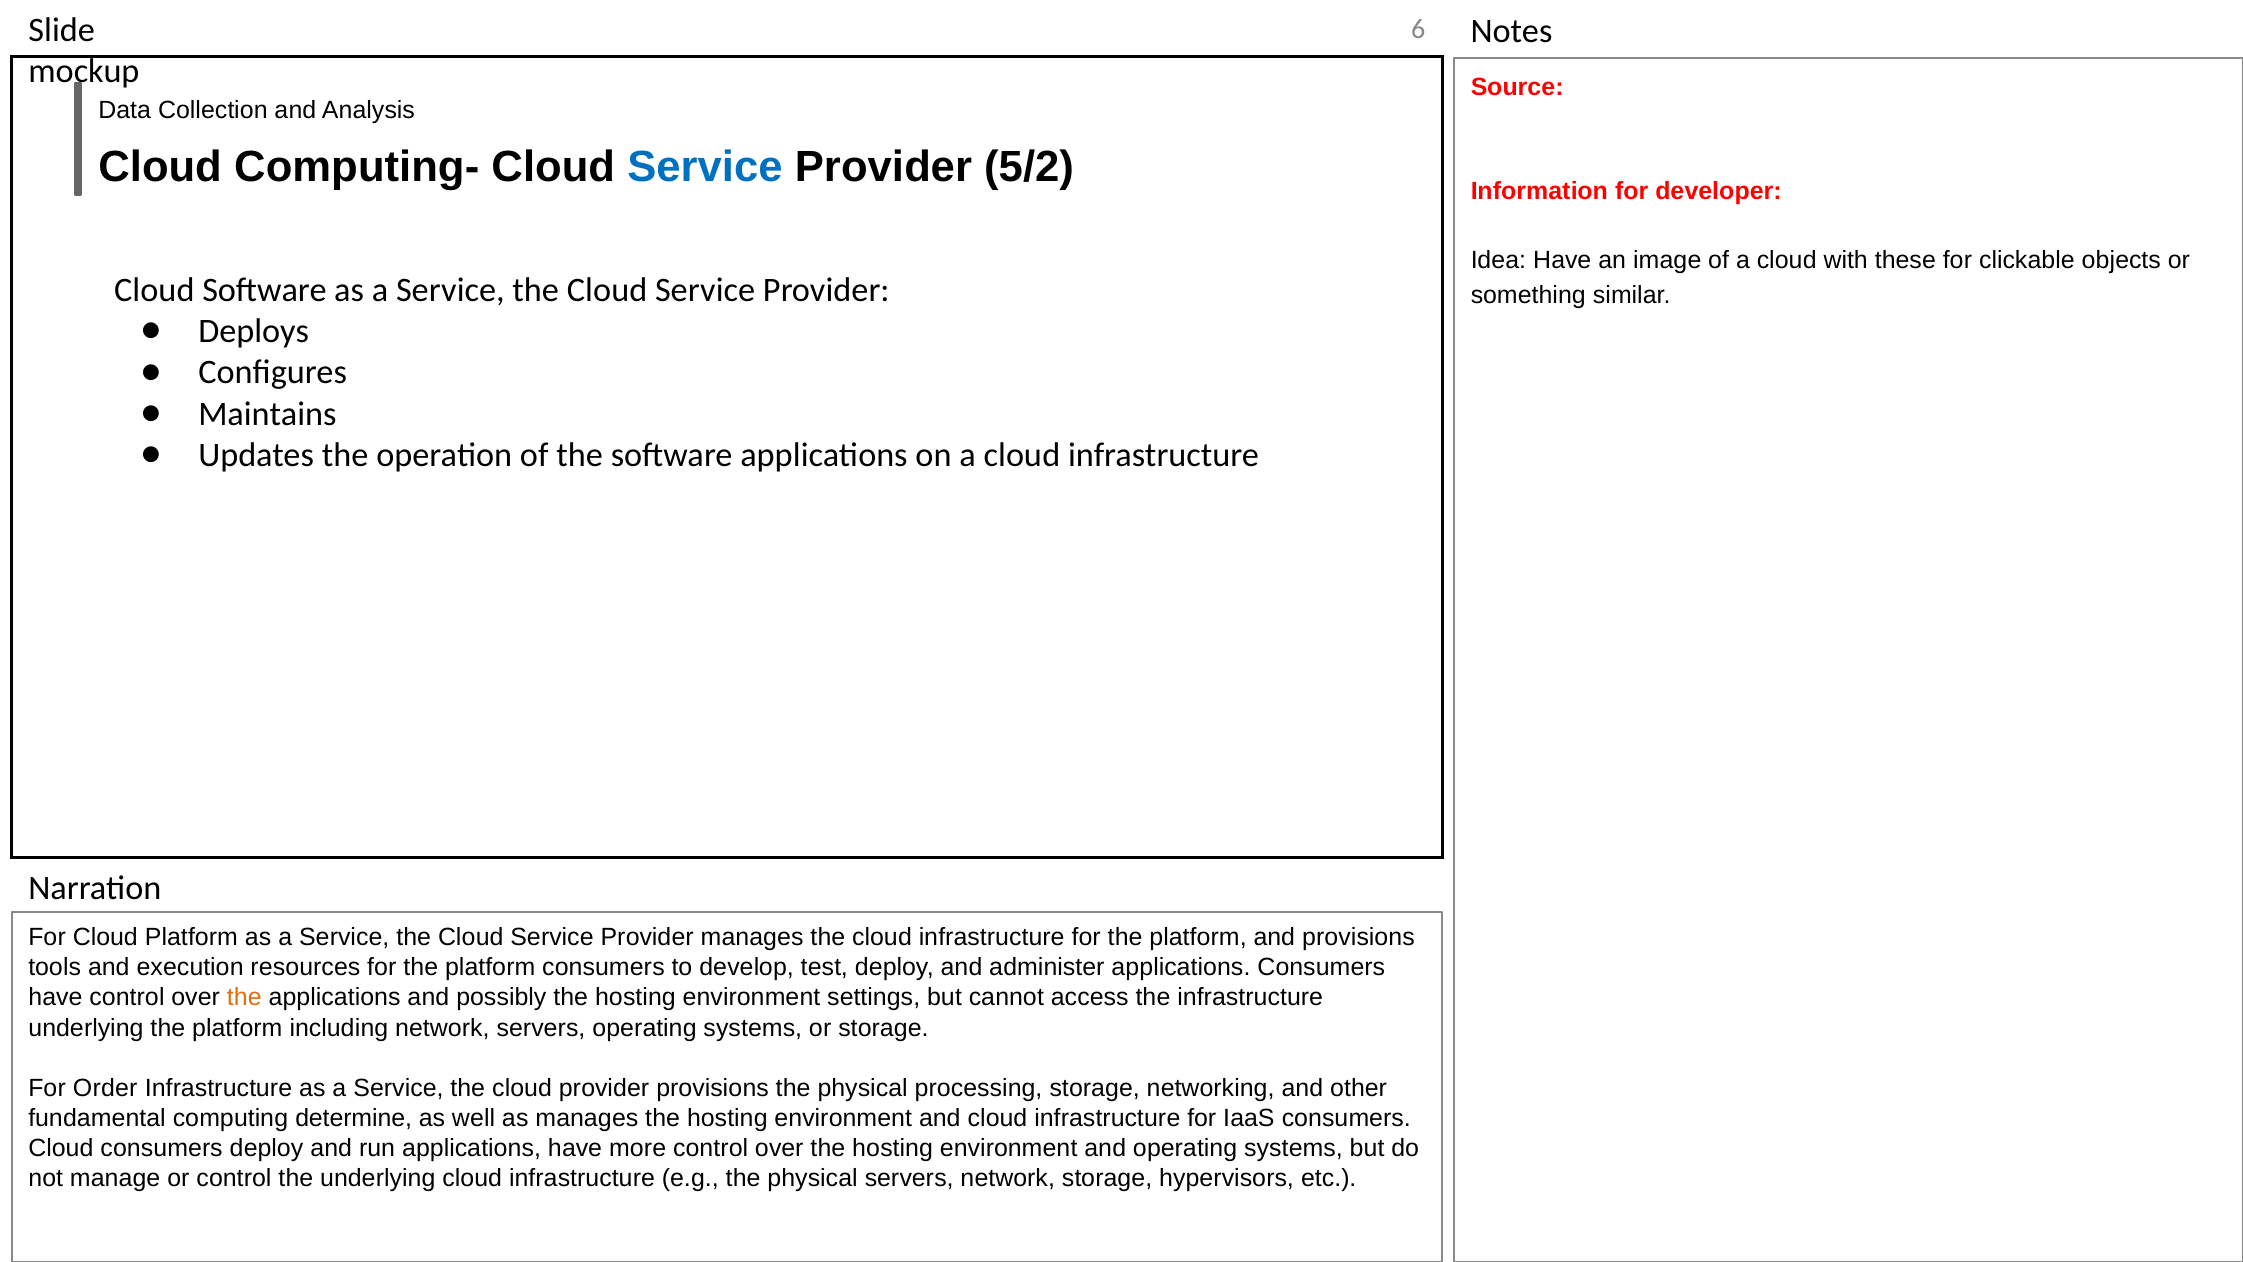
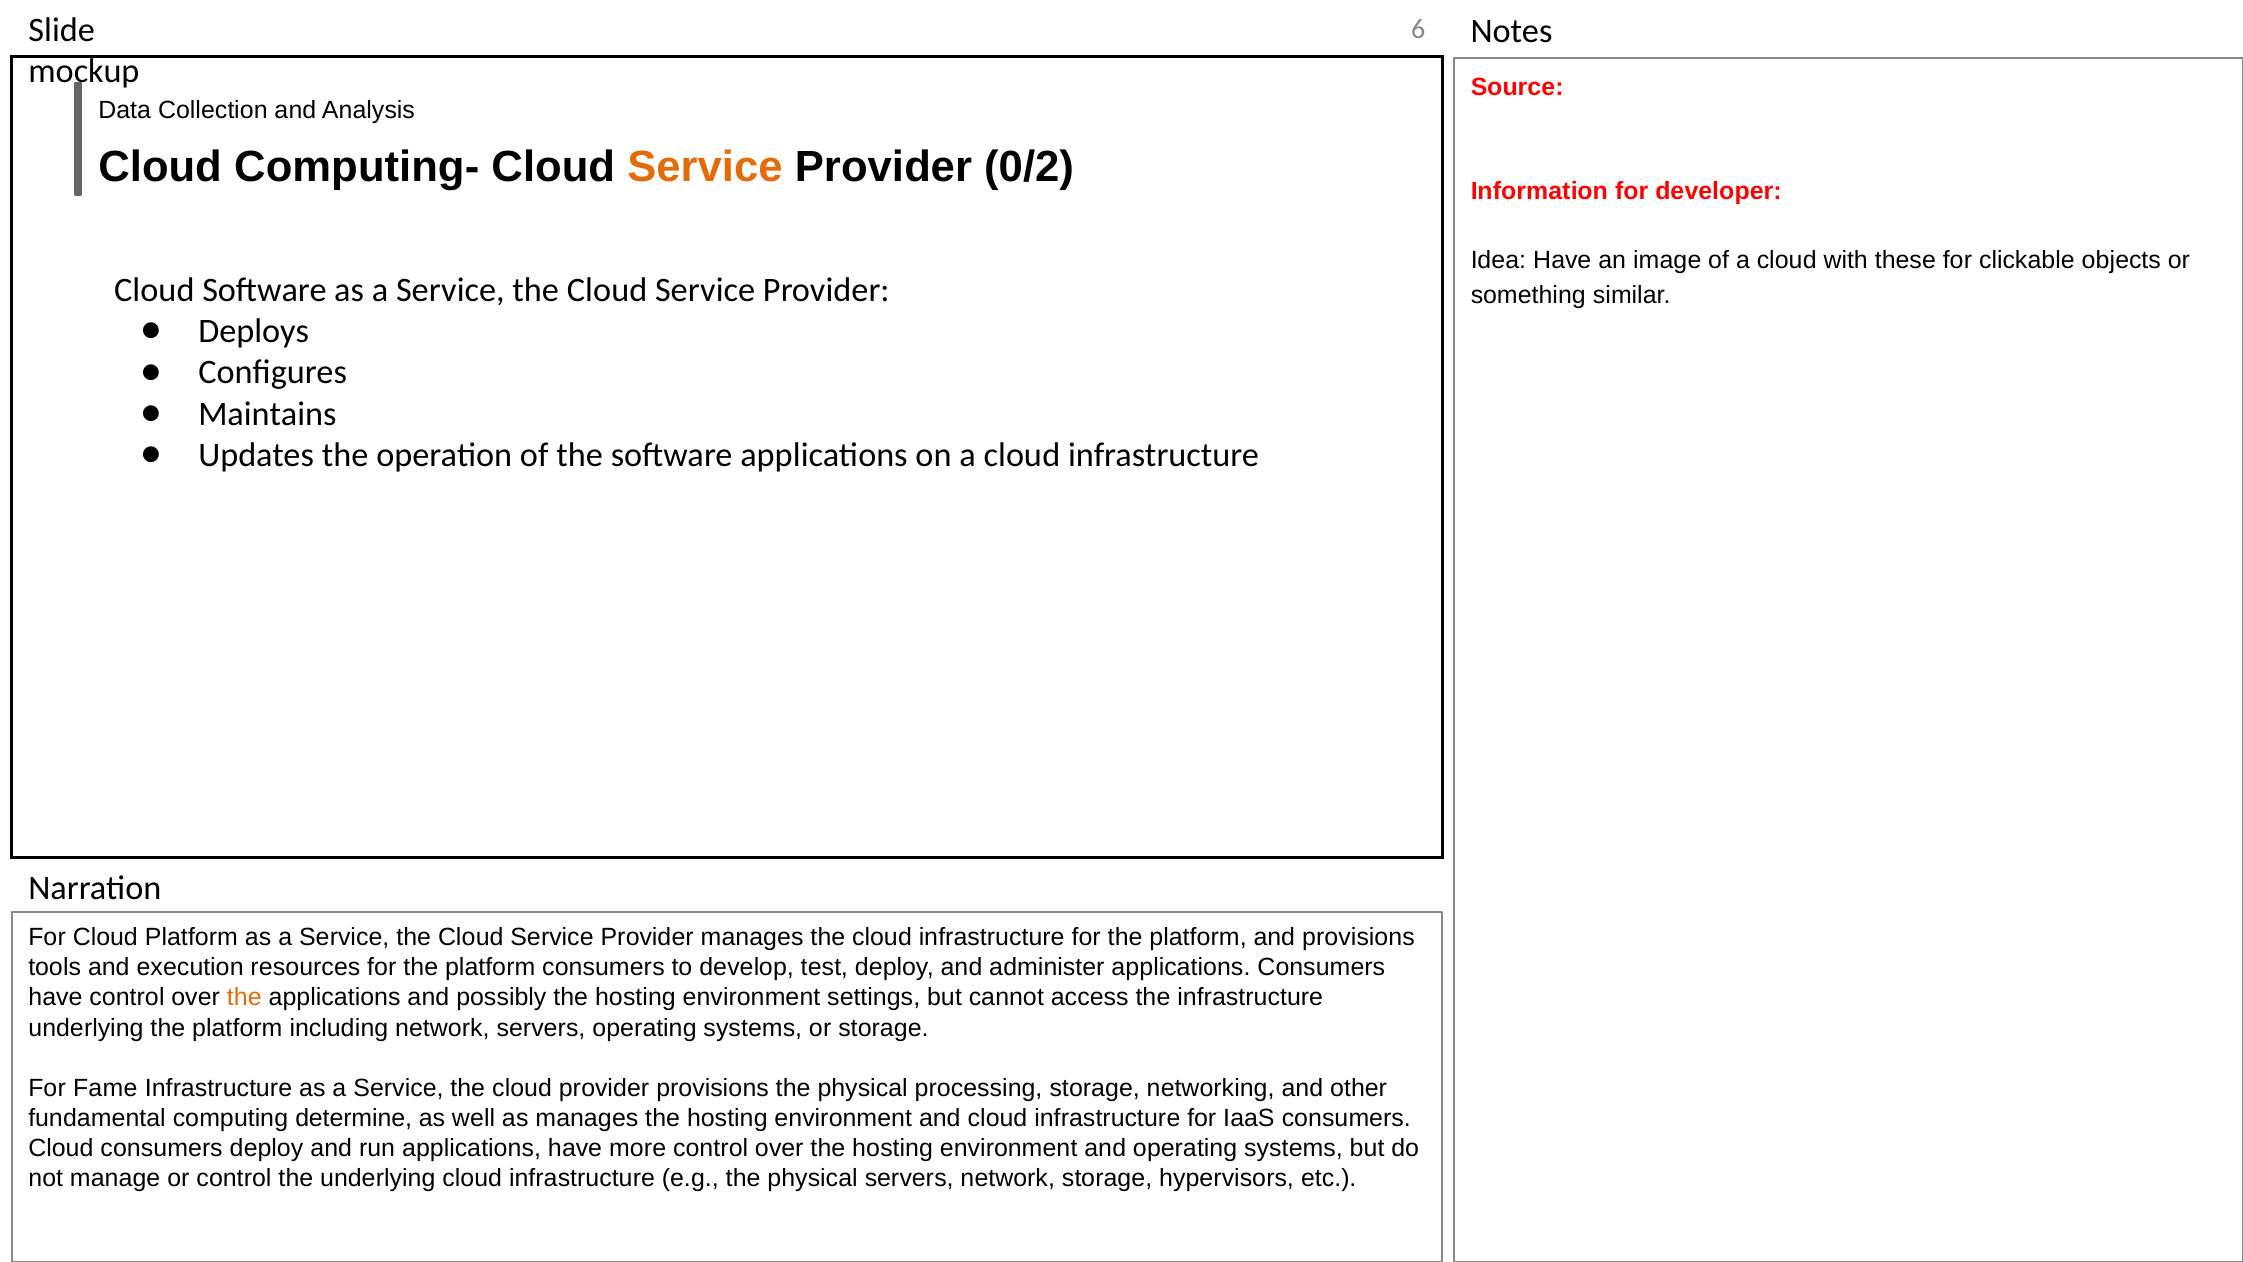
Service colour: blue -> orange (705, 167)
5/2: 5/2 -> 0/2 (1029, 167)
Order: Order -> Fame (105, 1088)
